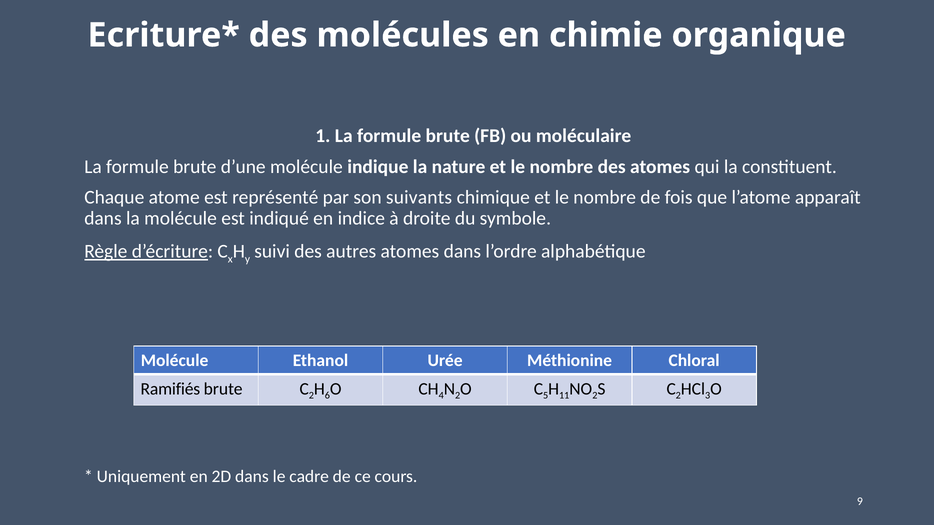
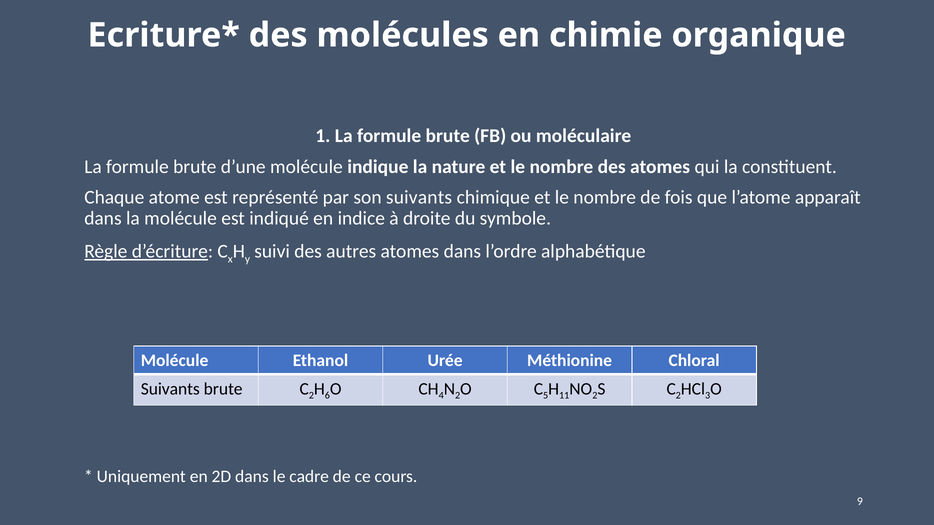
Ramifiés: Ramifiés -> Suivants (170, 389)
